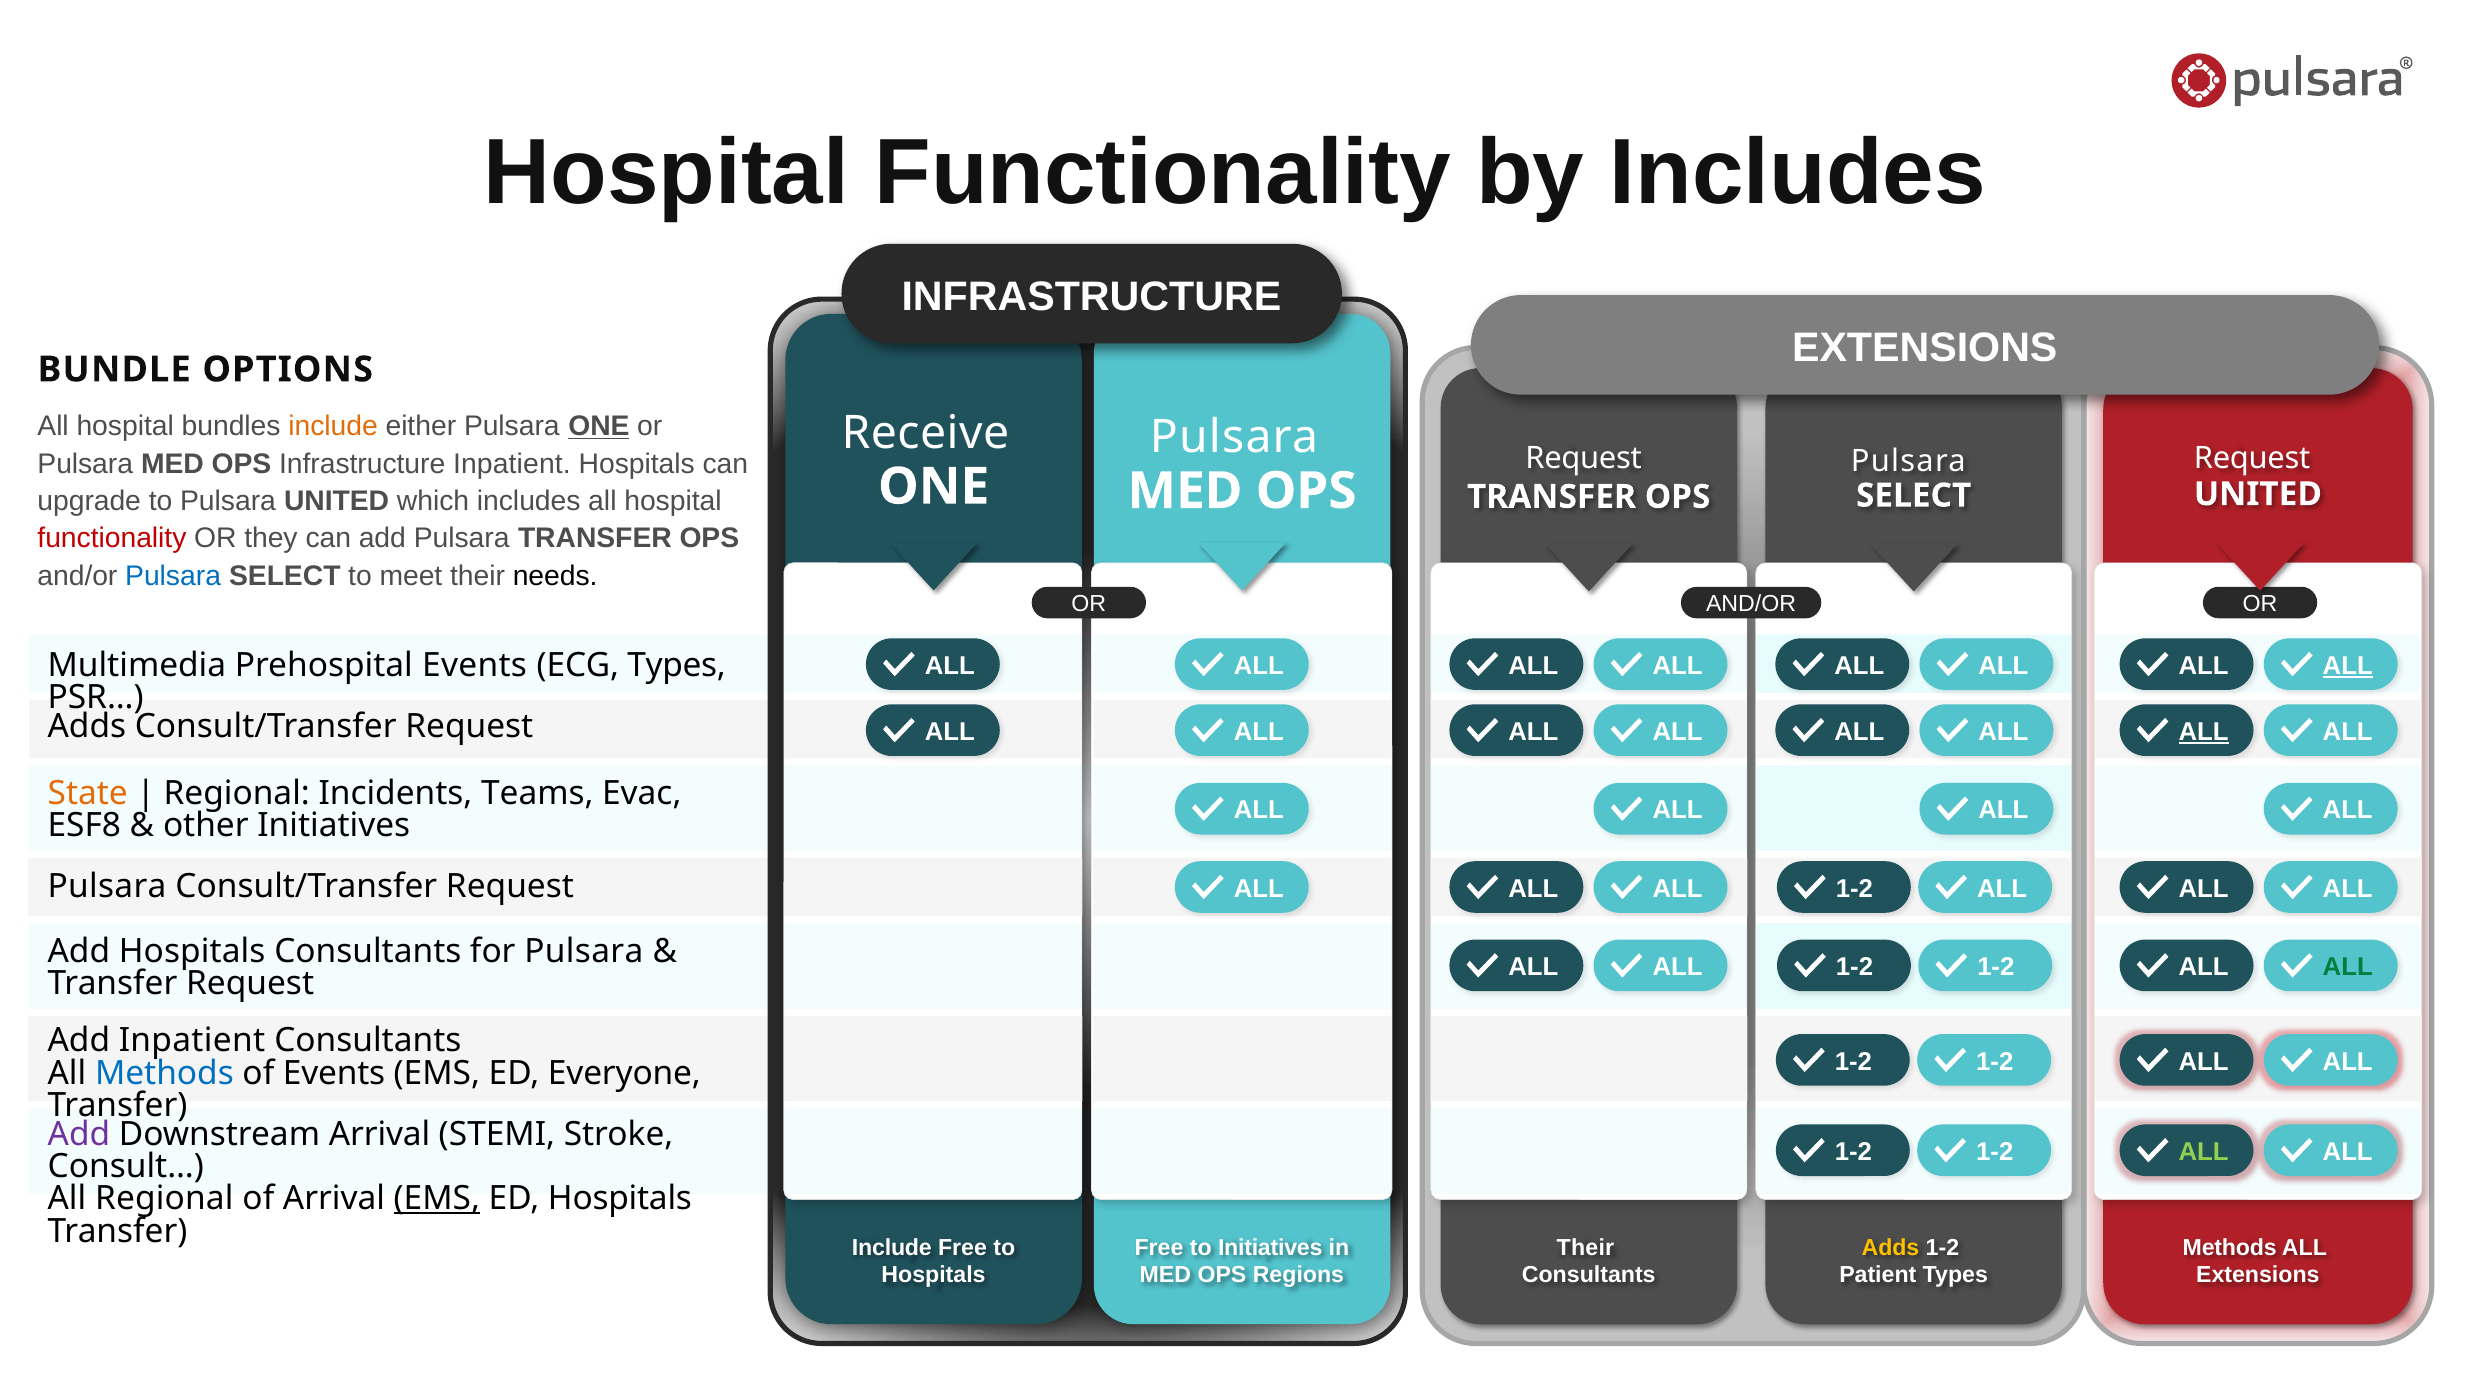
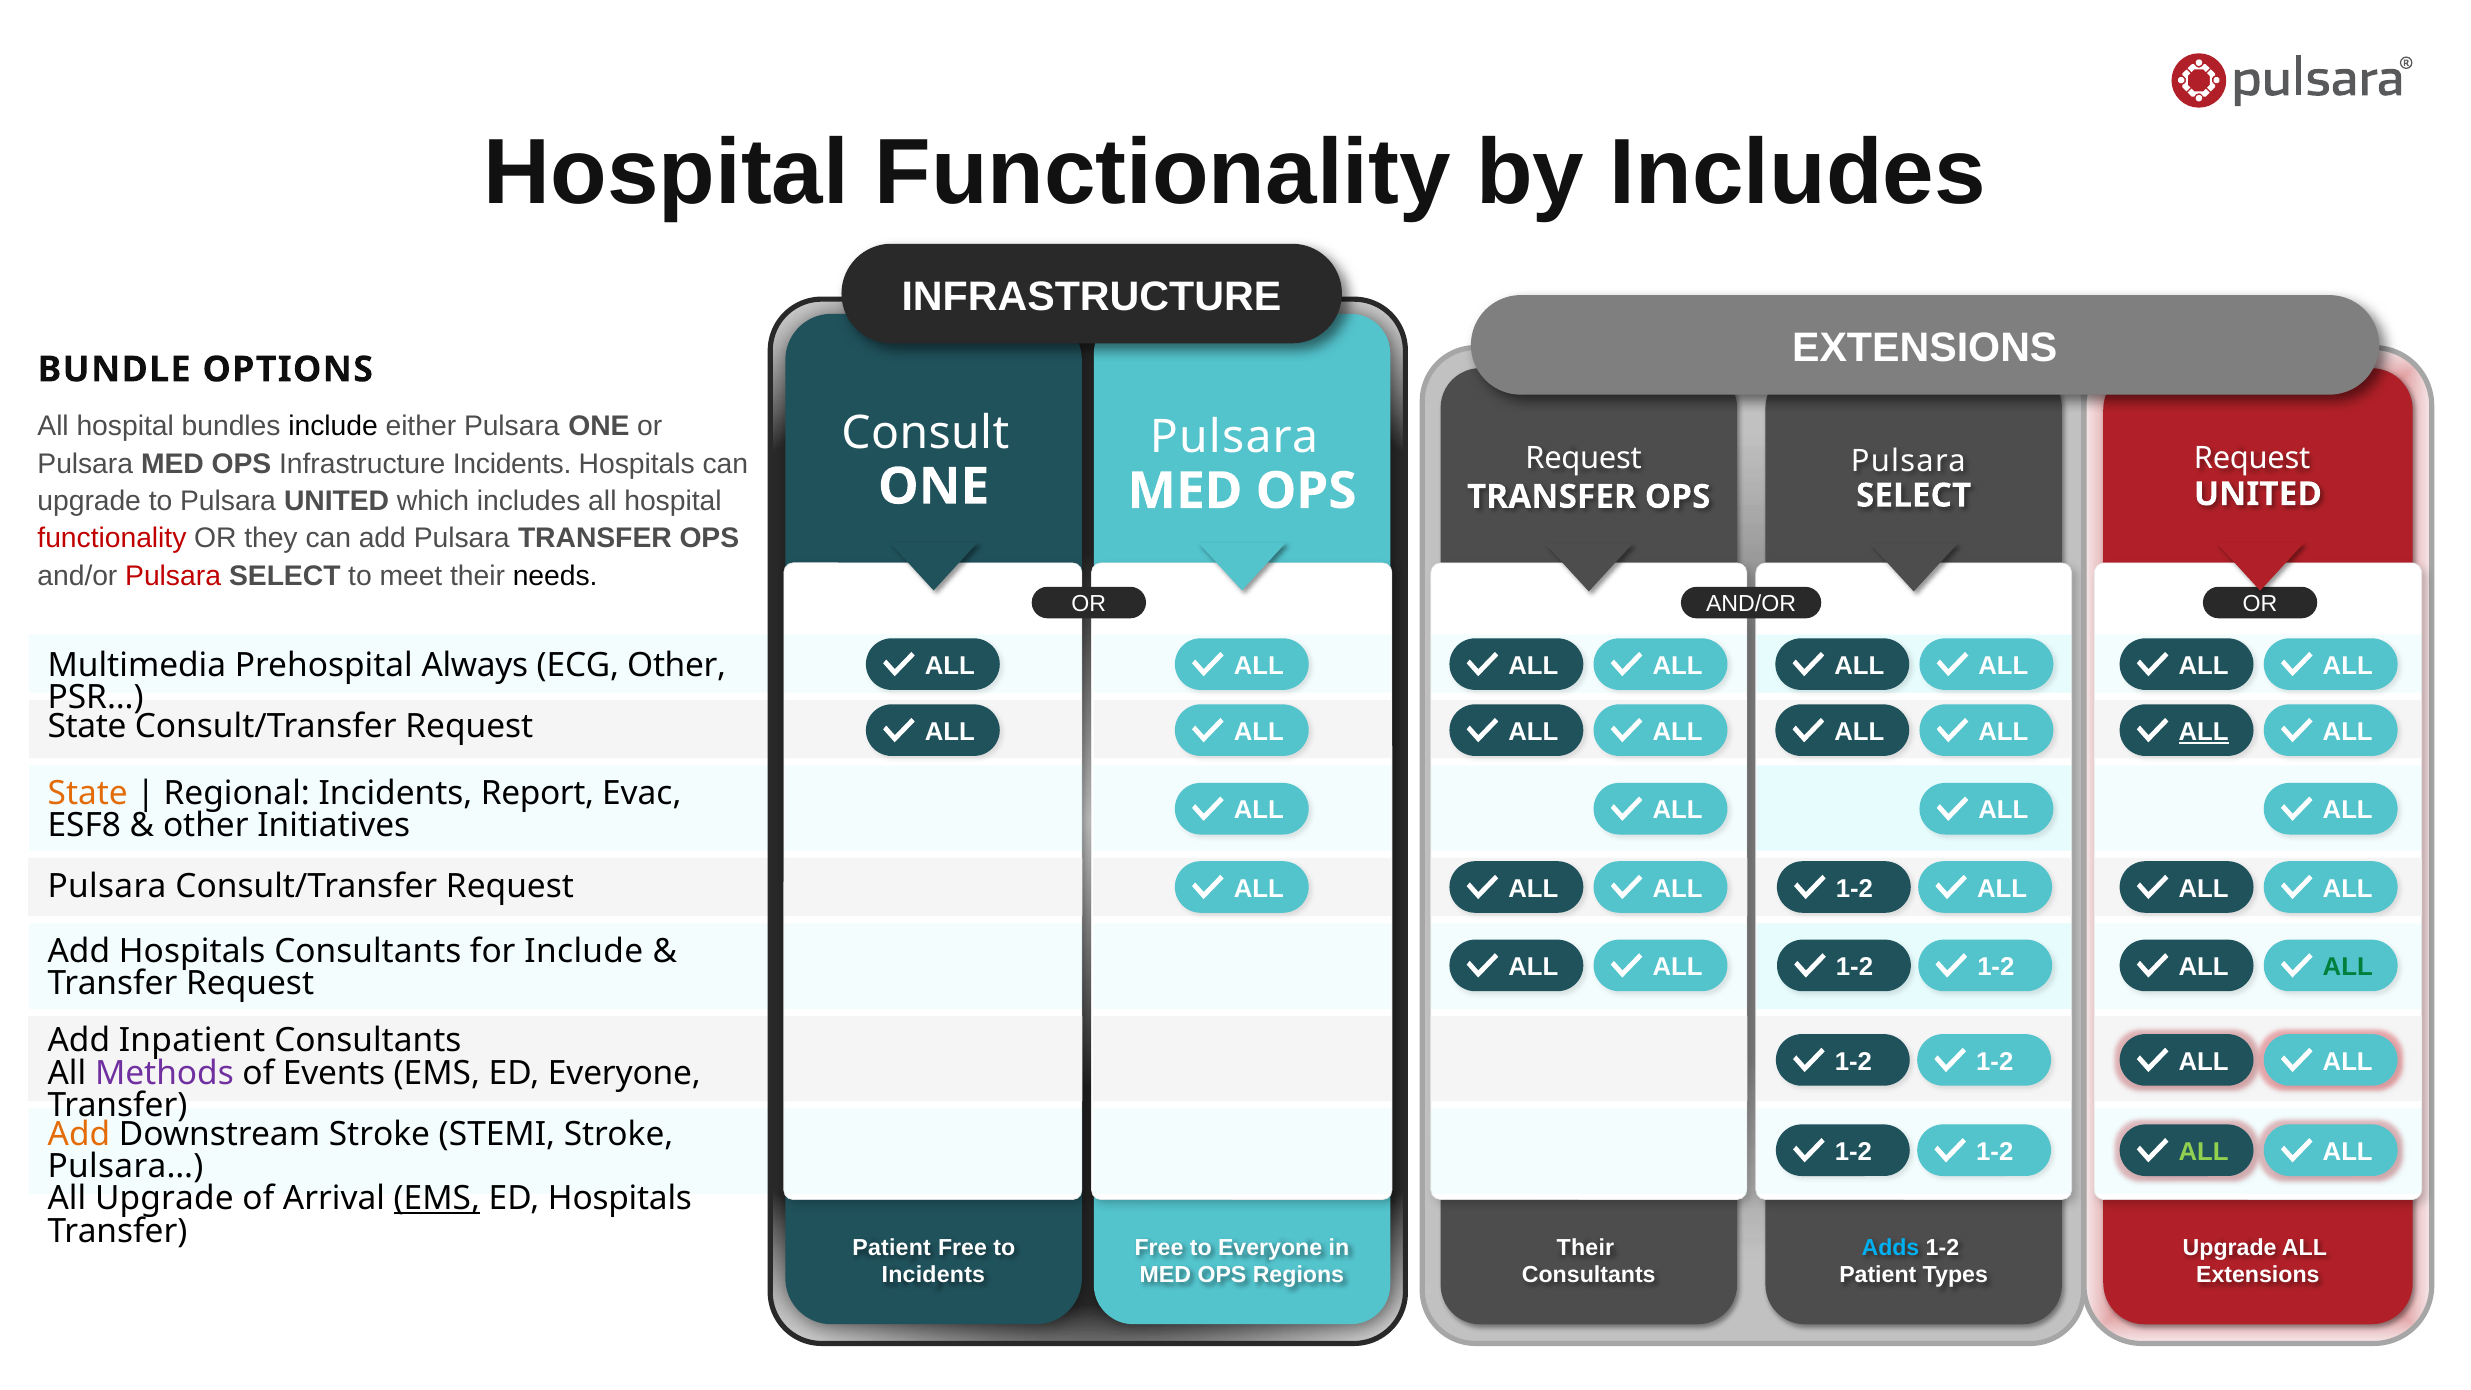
include colour: orange -> black (333, 426)
ONE underline: present -> none (599, 426)
Receive: Receive -> Consult (925, 433)
Infrastructure Inpatient: Inpatient -> Incidents (512, 464)
Pulsara colour: blue -> red (173, 576)
ALL underline: present -> none (2348, 666)
Prehospital Events: Events -> Always (475, 665)
ECG Types: Types -> Other (677, 665)
Adds: Adds -> State (87, 727)
Teams: Teams -> Report (537, 793)
for Pulsara: Pulsara -> Include (584, 951)
Methods colour: blue -> purple (164, 1073)
Add colour: purple -> orange (79, 1134)
Downstream Arrival: Arrival -> Stroke (379, 1134)
Consult…: Consult… -> Pulsara… (126, 1167)
All Regional: Regional -> Upgrade (164, 1199)
Transfer Include: Include -> Patient (892, 1247)
to Initiatives: Initiatives -> Everyone (1270, 1247)
Adds colour: yellow -> light blue (1890, 1247)
Methods: Methods -> Upgrade (2230, 1247)
Hospitals: Hospitals -> Incidents (933, 1275)
